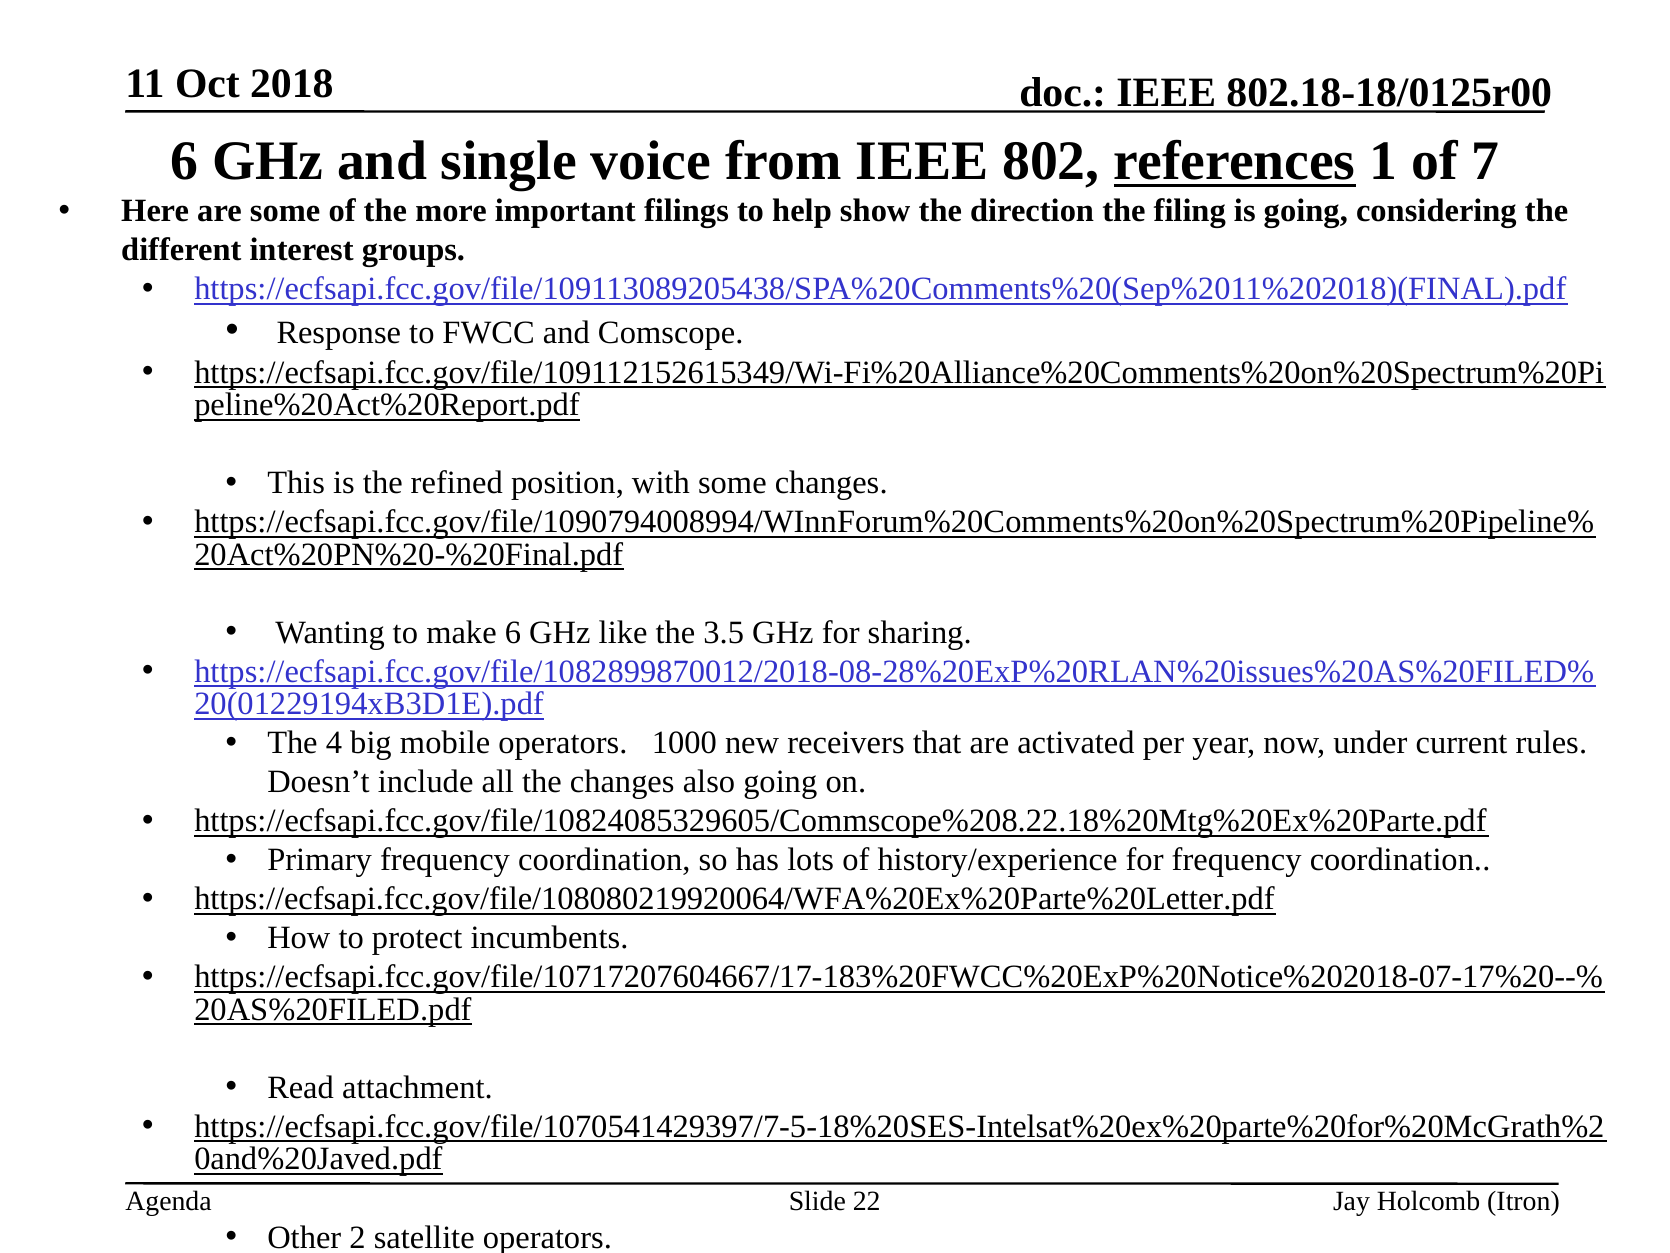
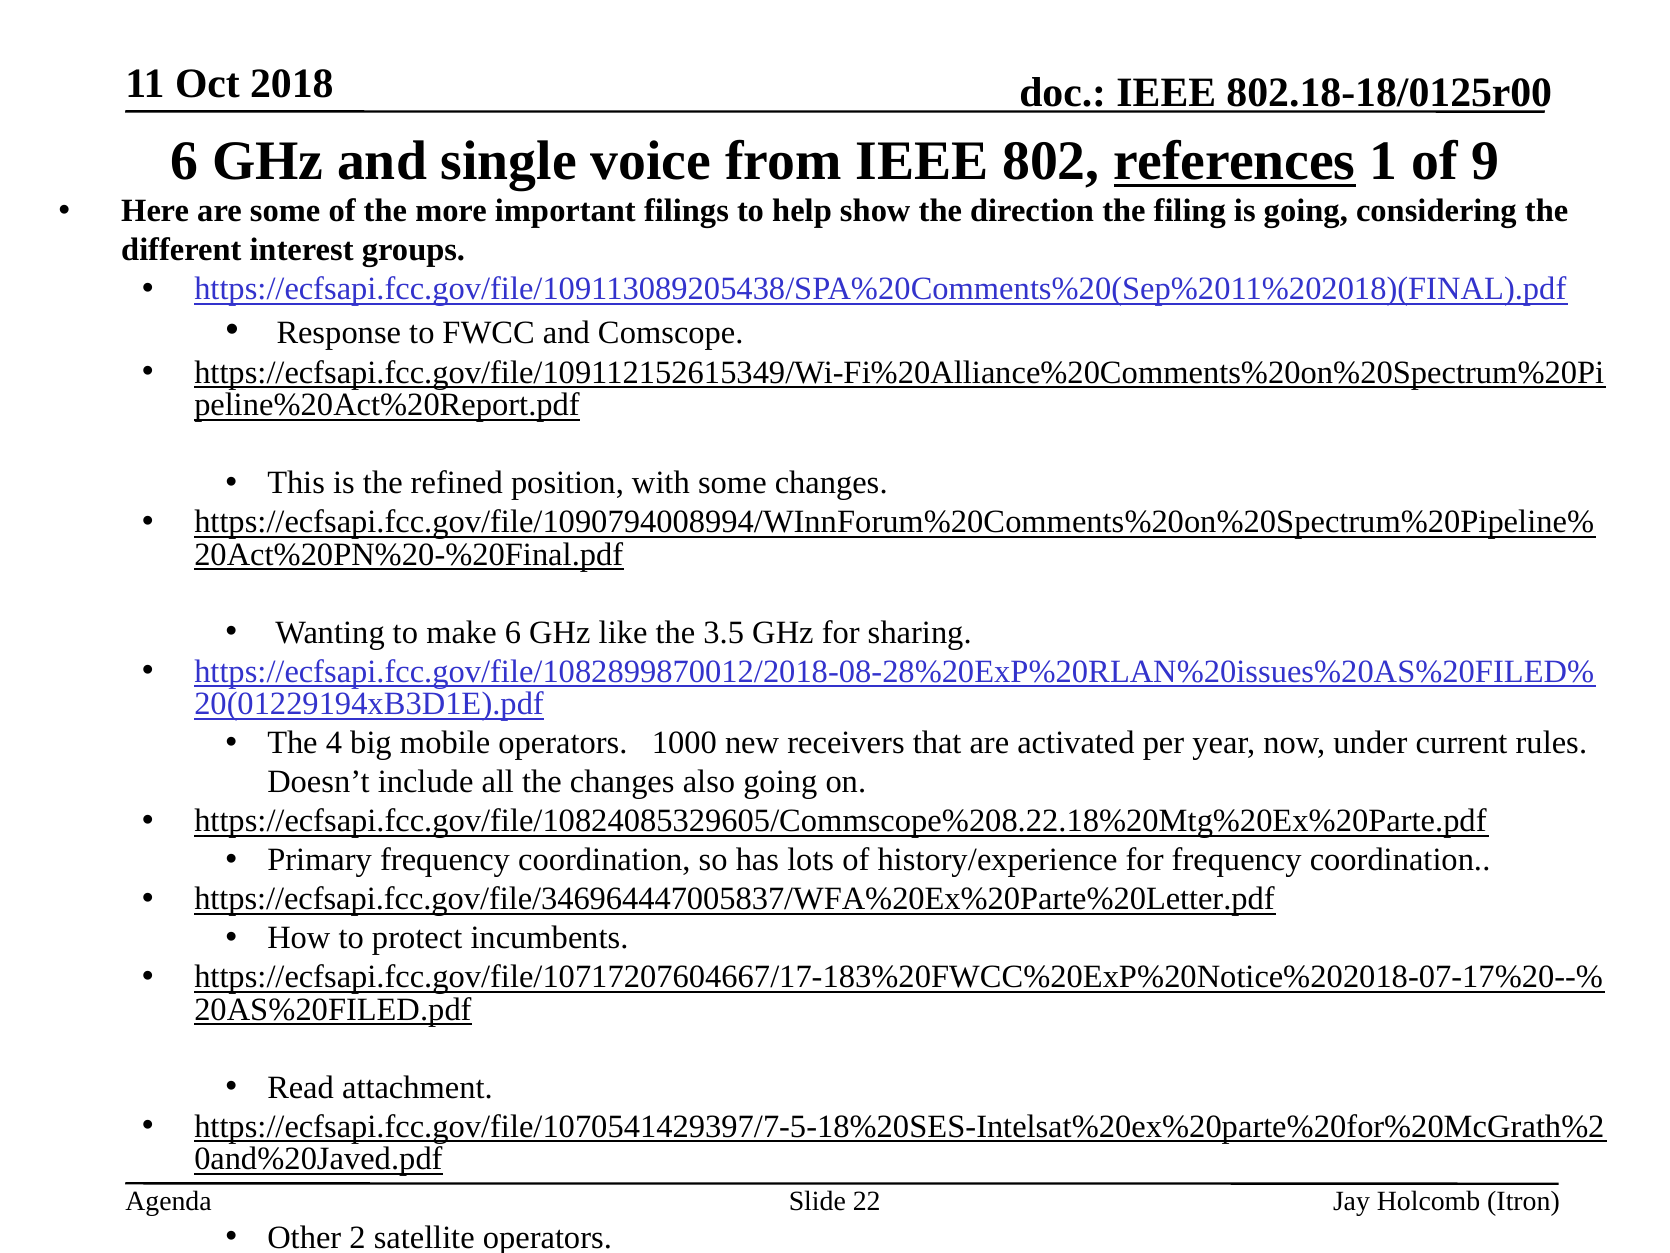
7: 7 -> 9 (1486, 161)
https://ecfsapi.fcc.gov/file/108080219920064/WFA%20Ex%20Parte%20Letter.pdf: https://ecfsapi.fcc.gov/file/108080219920064/WFA%20Ex%20Parte%20Letter.pdf -> https://ecfsapi.fcc.gov/file/346964447005837/WFA%20Ex%20Parte%20Letter.pdf (734, 899)
